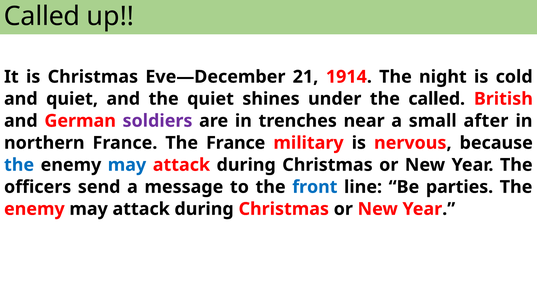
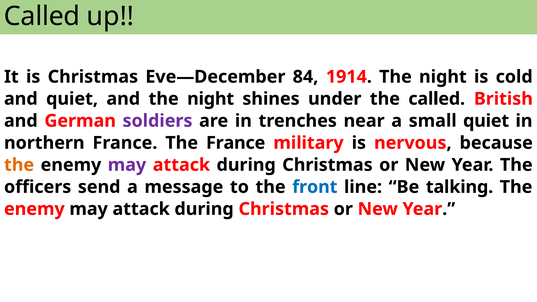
21: 21 -> 84 (305, 77)
and the quiet: quiet -> night (211, 99)
small after: after -> quiet (486, 121)
the colour: blue -> orange (19, 165)
may colour: blue -> purple (127, 165)
parties: parties -> talking (460, 187)
